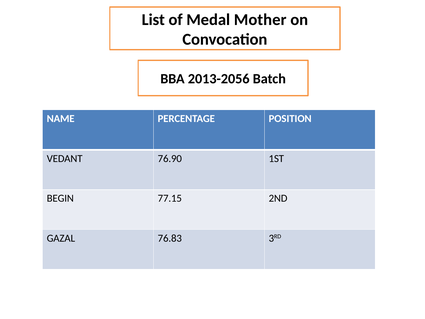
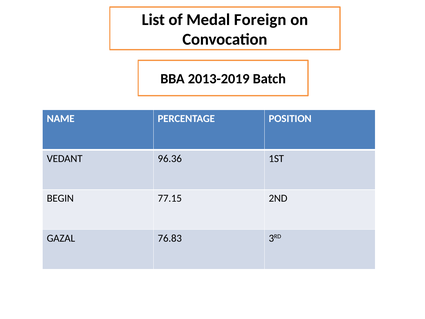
Mother: Mother -> Foreign (260, 20)
2013-2056: 2013-2056 -> 2013-2019 (219, 79)
76.90: 76.90 -> 96.36 (170, 158)
